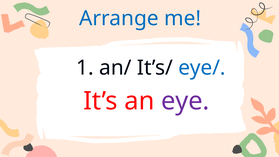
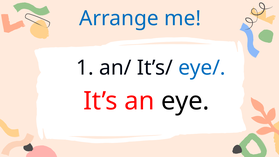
eye colour: purple -> black (185, 101)
